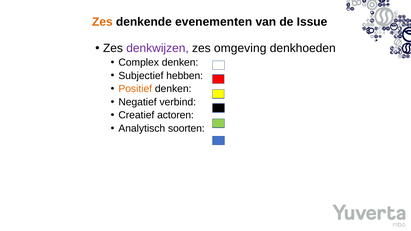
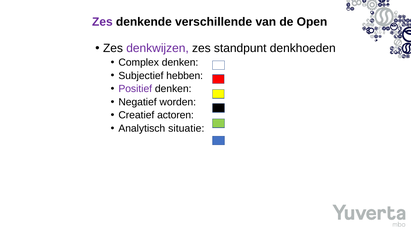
Zes colour: orange -> purple (102, 22)
evenementen: evenementen -> verschillende (214, 22)
Issue: Issue -> Open (312, 22)
omgeving: omgeving -> standpunt (240, 48)
Positief colour: orange -> purple (135, 89)
verbind: verbind -> worden (178, 102)
soorten: soorten -> situatie (186, 129)
